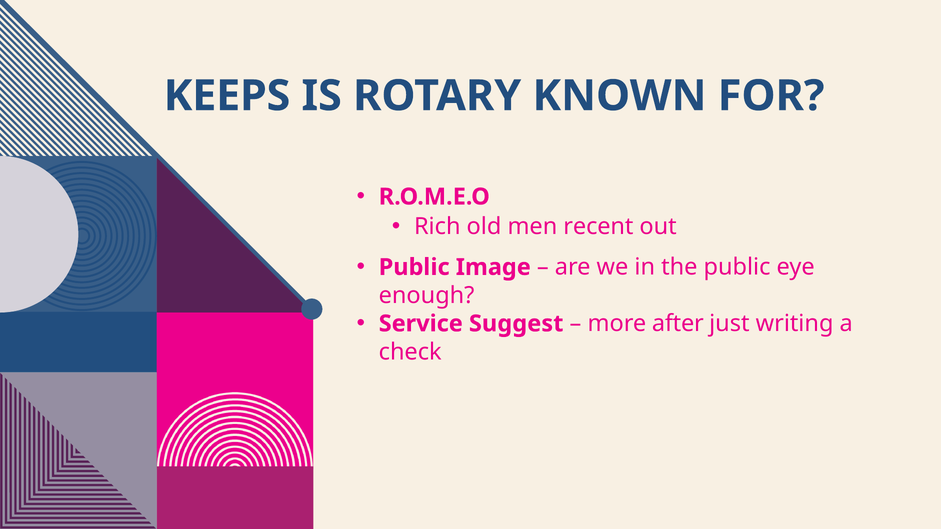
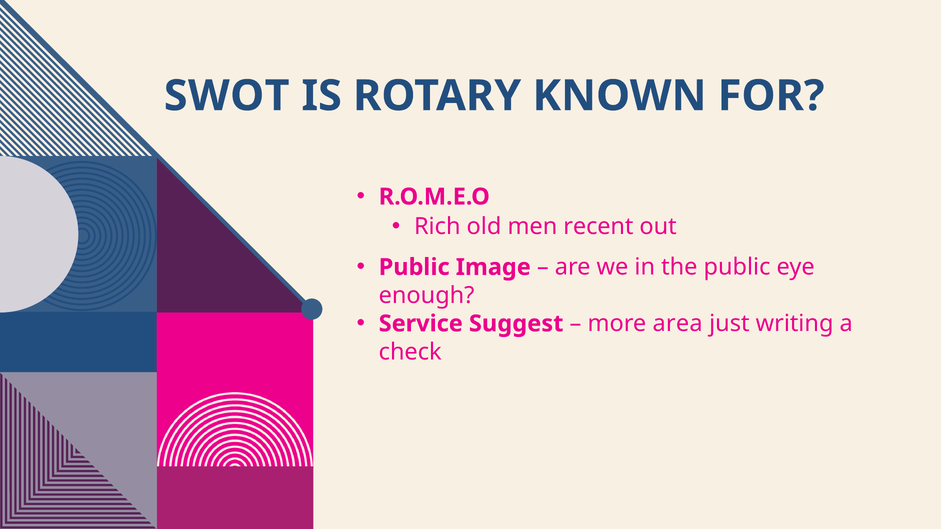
KEEPS: KEEPS -> SWOT (227, 96)
after: after -> area (678, 324)
